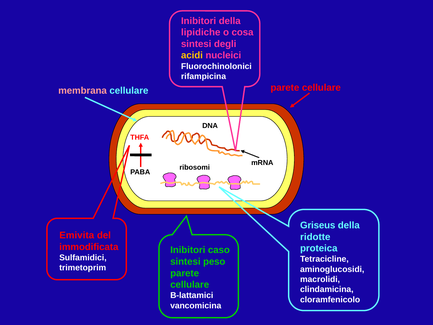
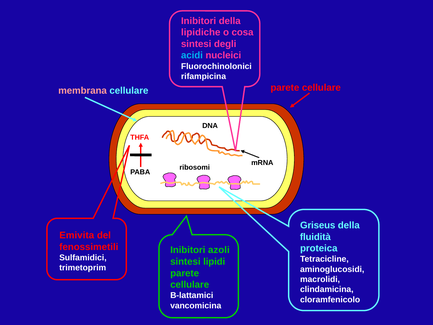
acidi colour: yellow -> light blue (192, 55)
ridotte: ridotte -> fluidità (315, 237)
immodificata: immodificata -> fenossimetili (89, 247)
caso: caso -> azoli (219, 250)
peso: peso -> lipidi (214, 261)
